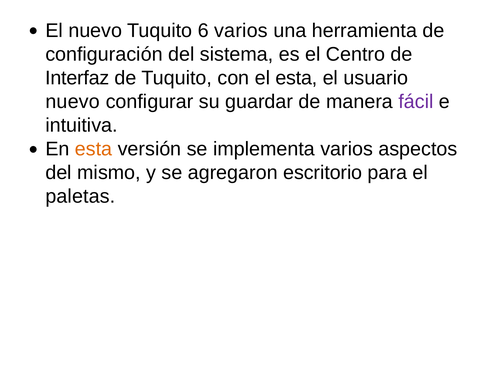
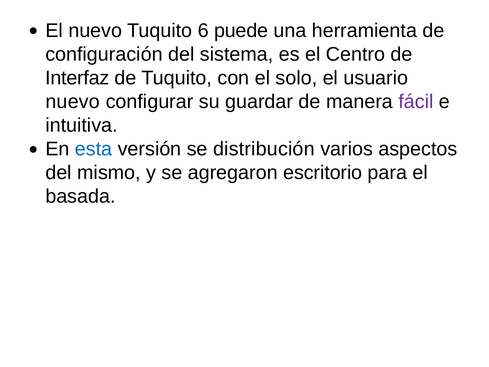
6 varios: varios -> puede (241, 31)
el esta: esta -> solo (296, 78)
esta colour: orange -> blue (94, 149)
implementa: implementa -> distribución (264, 149)
paletas: paletas -> basada (80, 196)
